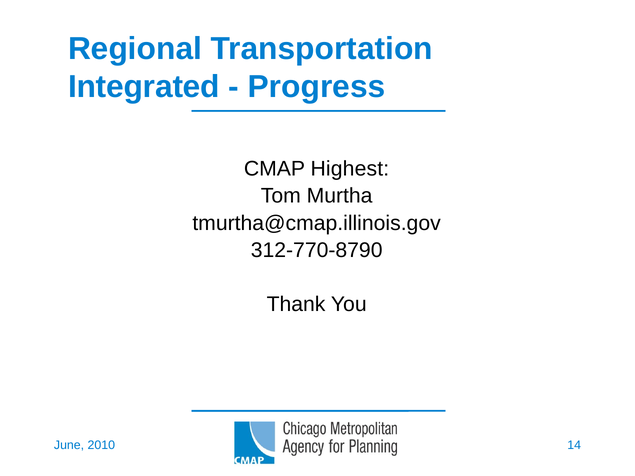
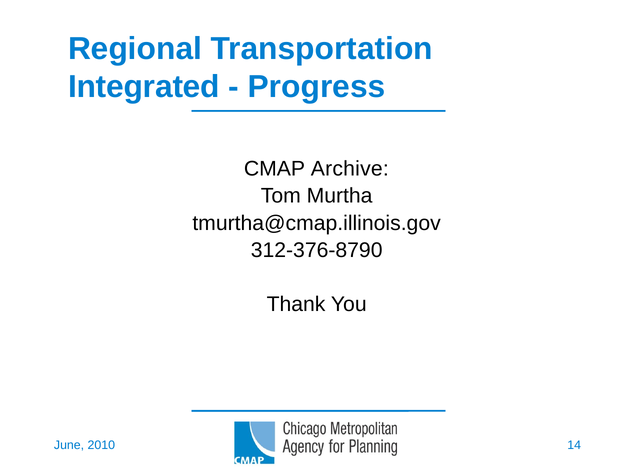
Highest: Highest -> Archive (350, 169)
312-770-8790: 312-770-8790 -> 312-376-8790 (317, 250)
